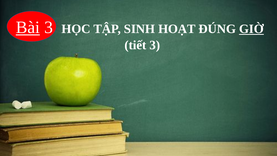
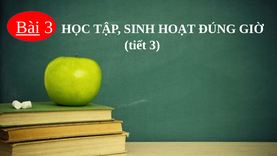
GIỜ underline: present -> none (251, 29)
